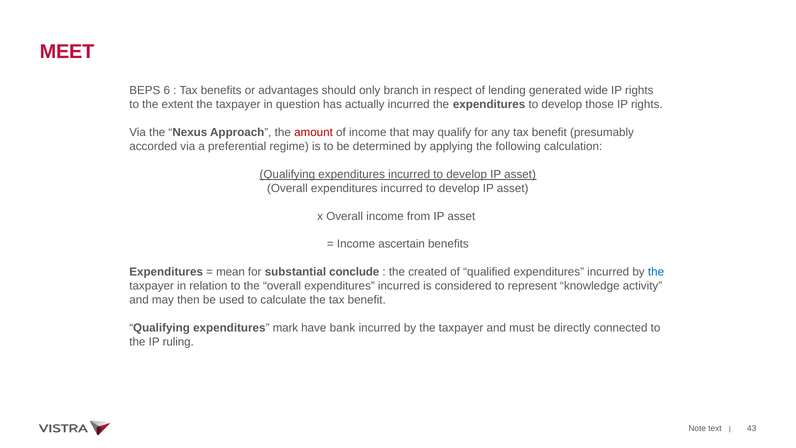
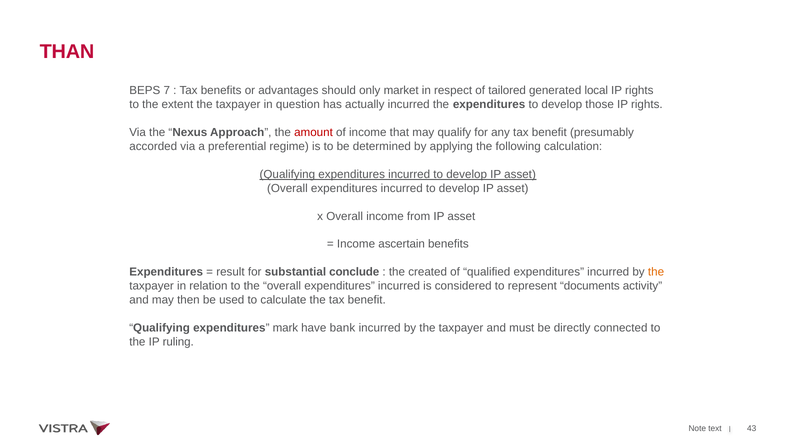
MEET: MEET -> THAN (67, 52)
6: 6 -> 7 (167, 91)
branch: branch -> market (401, 91)
lending: lending -> tailored (507, 91)
wide: wide -> local (596, 91)
mean: mean -> result (230, 272)
the colour: blue -> orange (656, 272)
knowledge: knowledge -> documents (590, 286)
